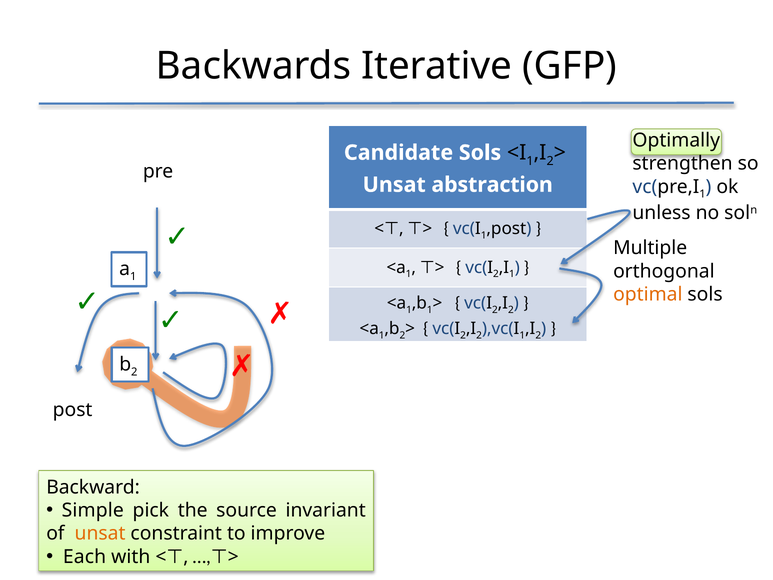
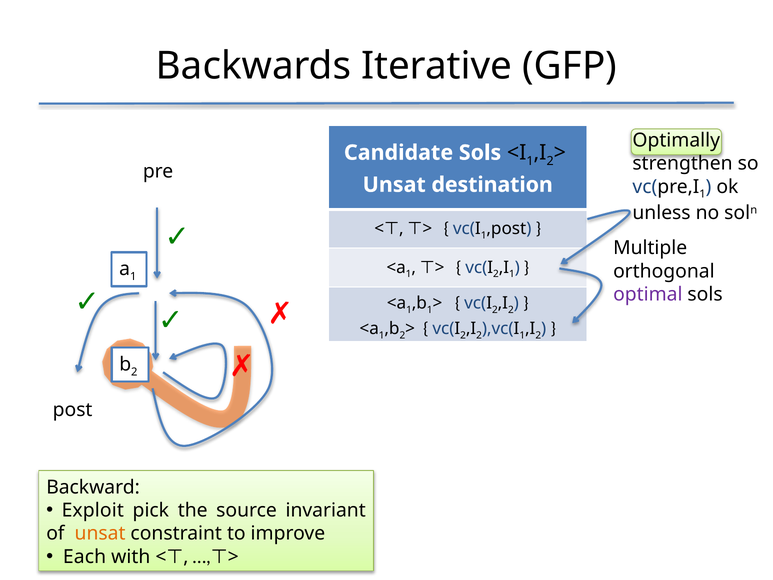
abstraction: abstraction -> destination (492, 185)
optimal colour: orange -> purple (648, 294)
Simple: Simple -> Exploit (93, 510)
